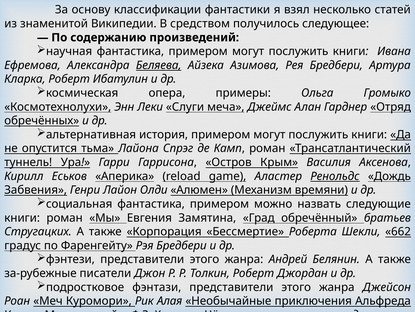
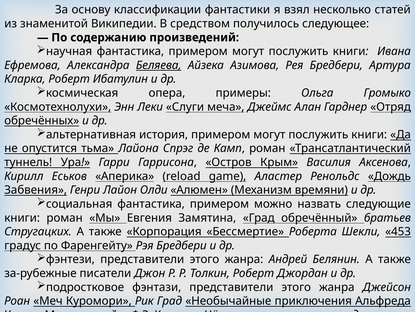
Ренольдс underline: present -> none (335, 176)
662: 662 -> 453 (398, 231)
Рик Алая: Алая -> Град (169, 300)
